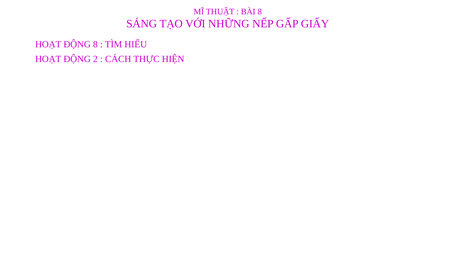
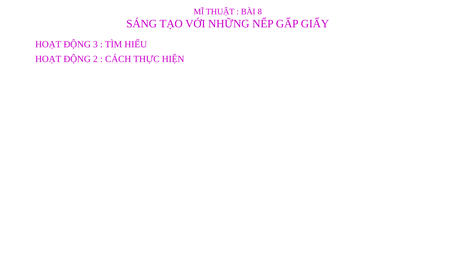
ĐỘNG 8: 8 -> 3 (95, 44)
